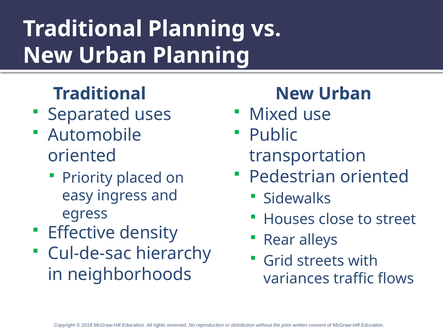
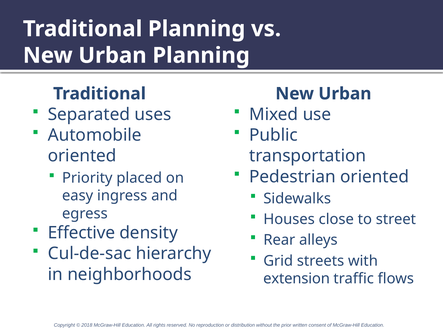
variances: variances -> extension (297, 278)
